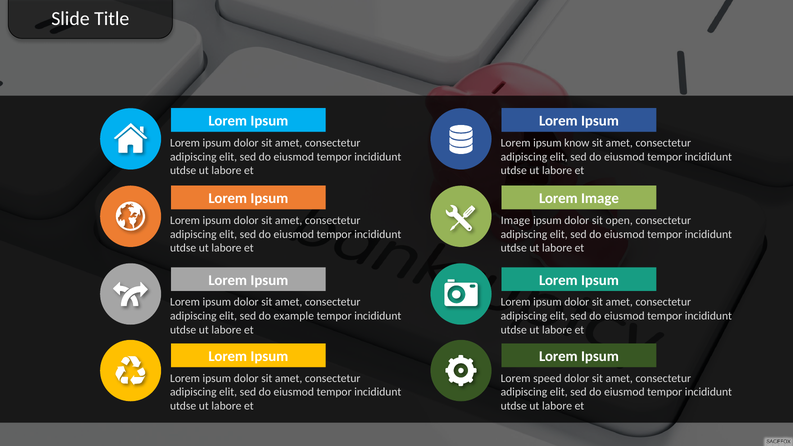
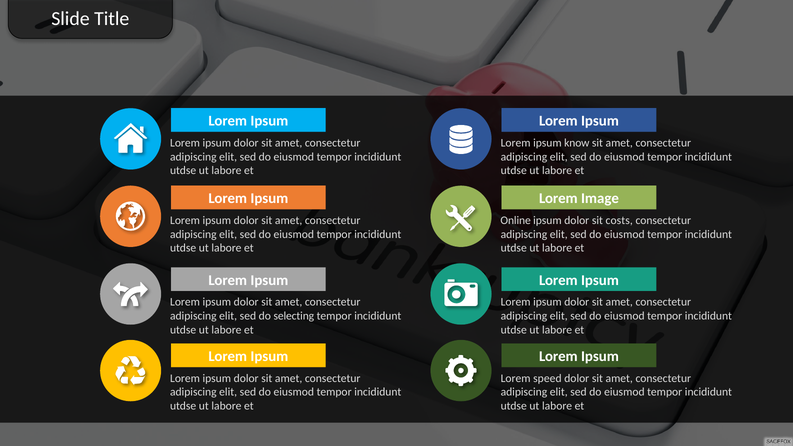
Image: Image -> Online (516, 220)
open: open -> costs (619, 220)
example: example -> selecting (294, 316)
